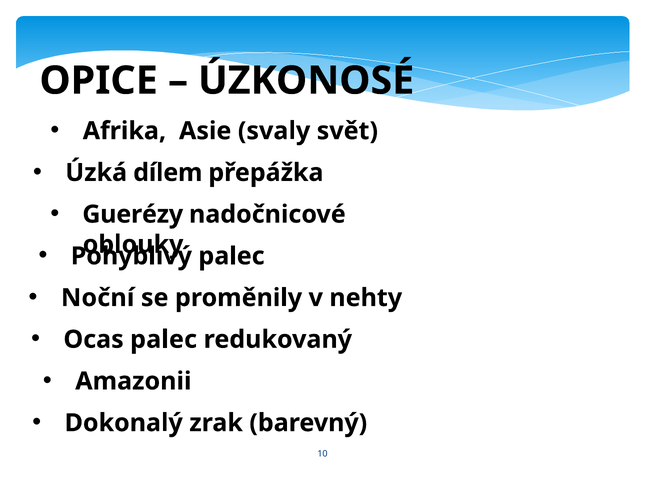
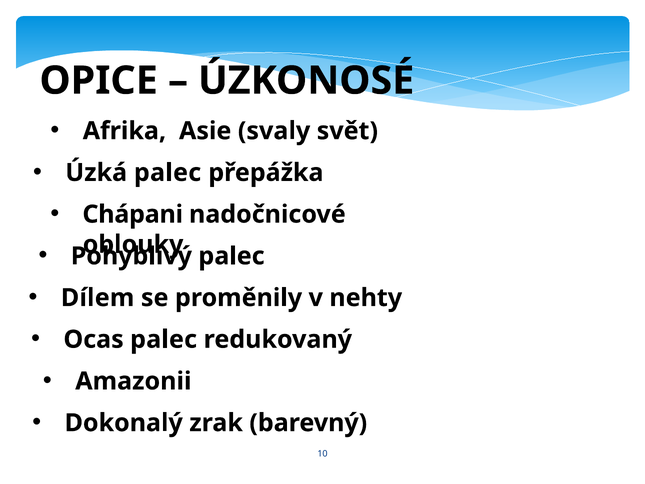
Úzká dílem: dílem -> palec (168, 173)
Guerézy: Guerézy -> Chápani (133, 214)
Noční: Noční -> Dílem (98, 298)
